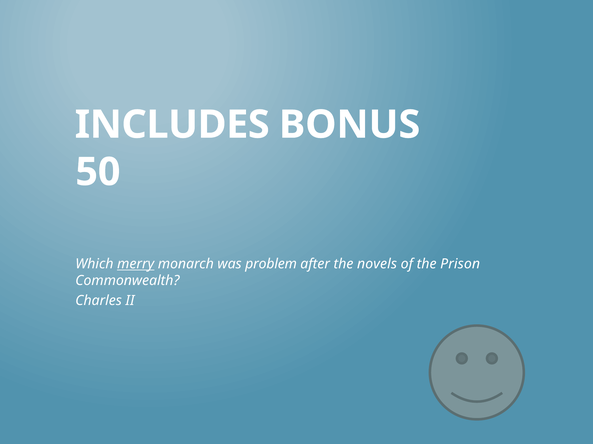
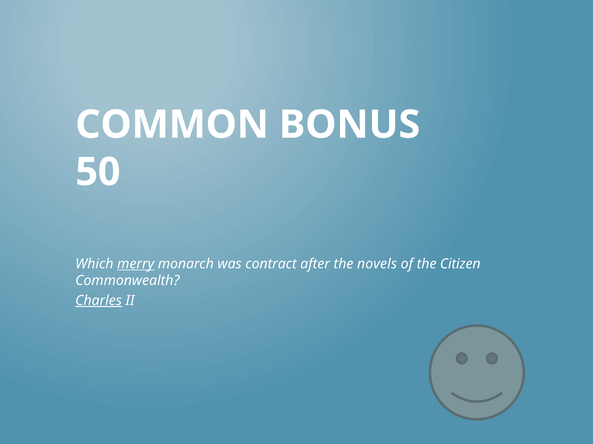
INCLUDES: INCLUDES -> COMMON (172, 125)
problem: problem -> contract (271, 264)
Prison: Prison -> Citizen (460, 264)
Charles underline: none -> present (99, 301)
